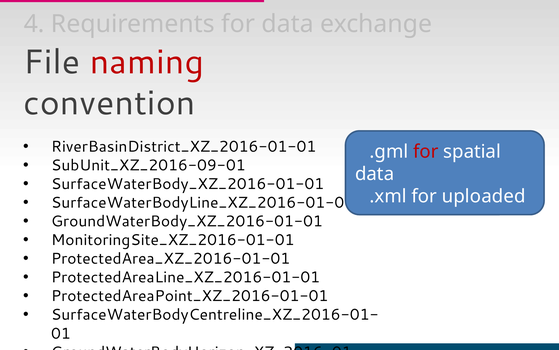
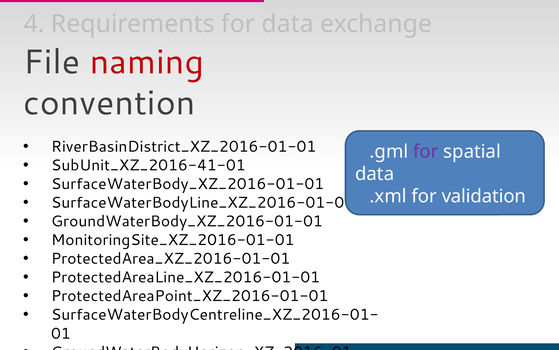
for colour: red -> purple (426, 151)
SubUnit_XZ_2016-09-01: SubUnit_XZ_2016-09-01 -> SubUnit_XZ_2016-41-01 (148, 165)
uploaded: uploaded -> validation (484, 196)
